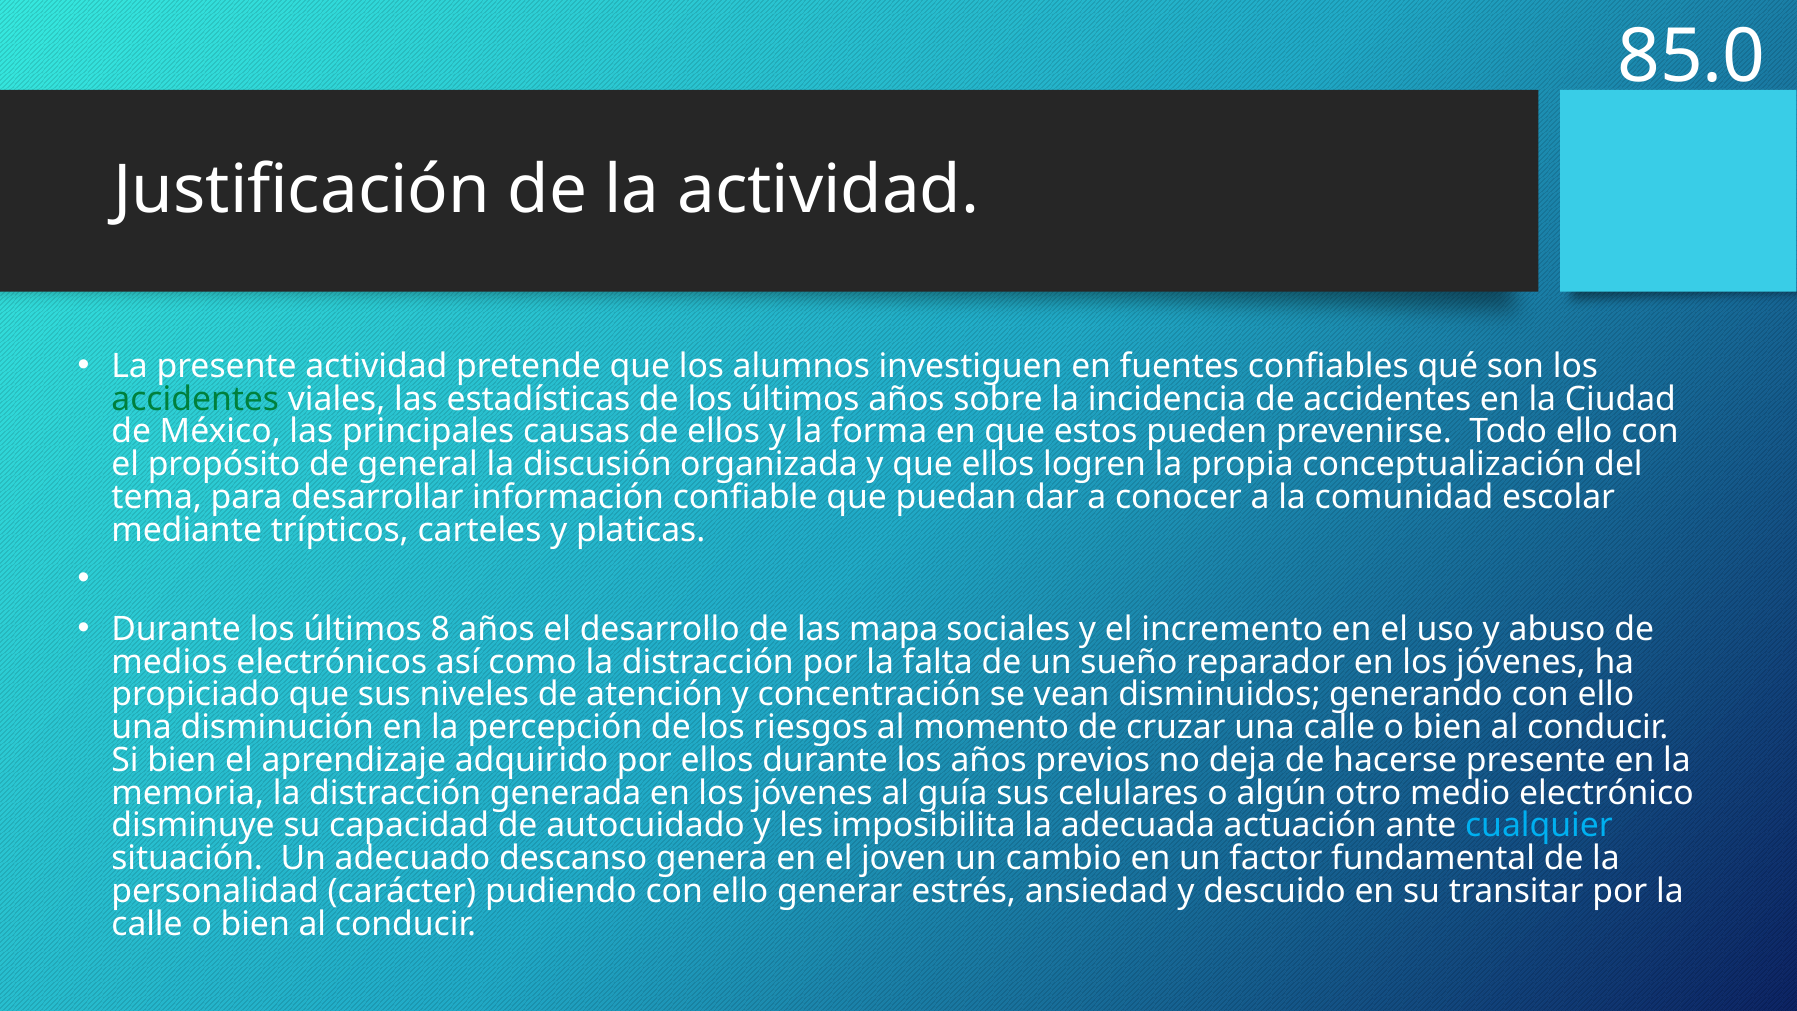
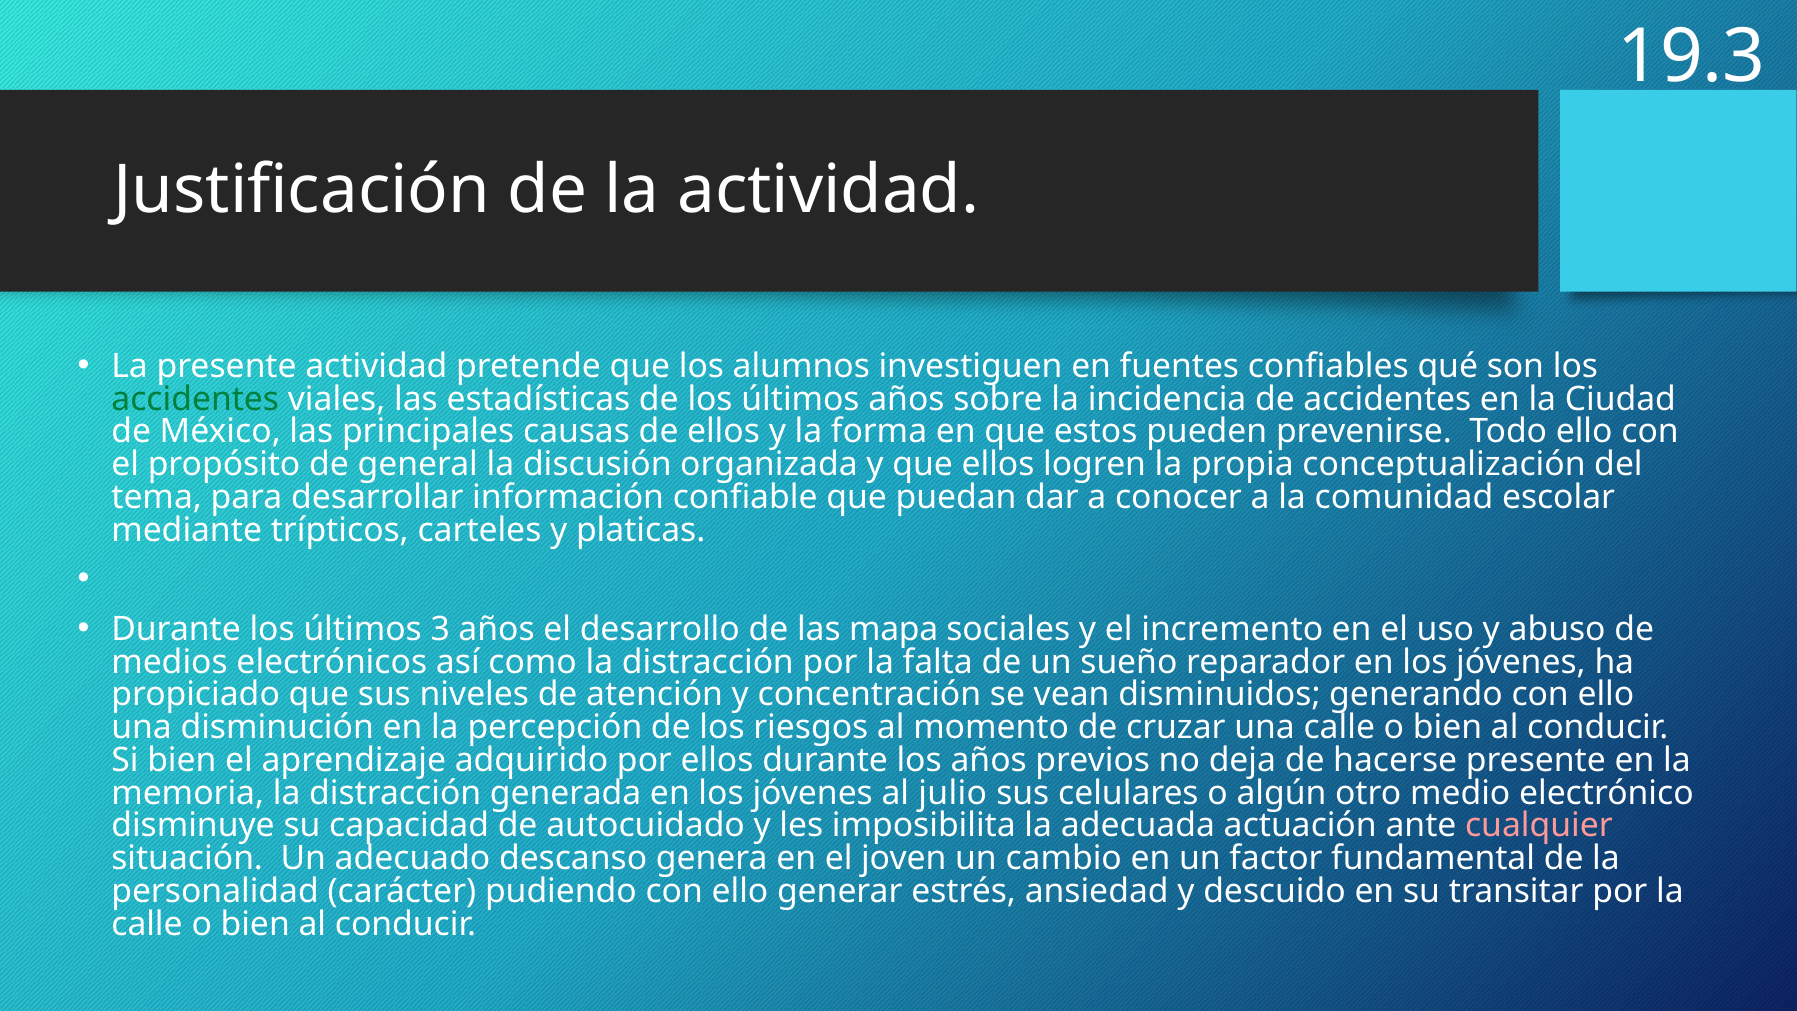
85.0: 85.0 -> 19.3 (1691, 57)
8: 8 -> 3 (440, 629)
guía: guía -> julio (953, 793)
cualquier colour: light blue -> pink (1539, 825)
